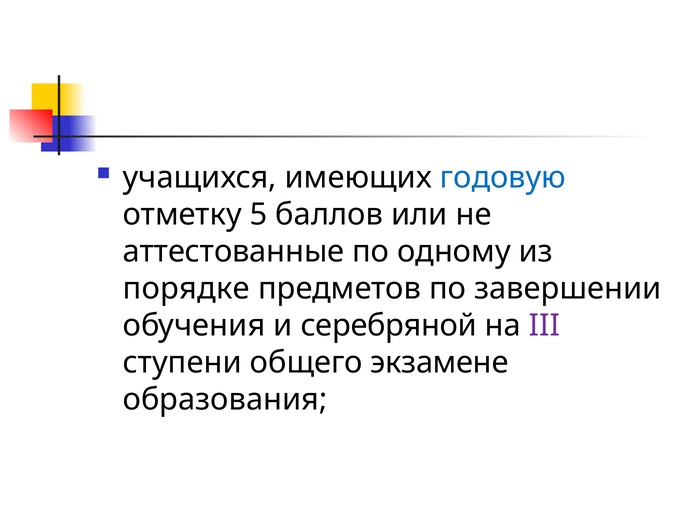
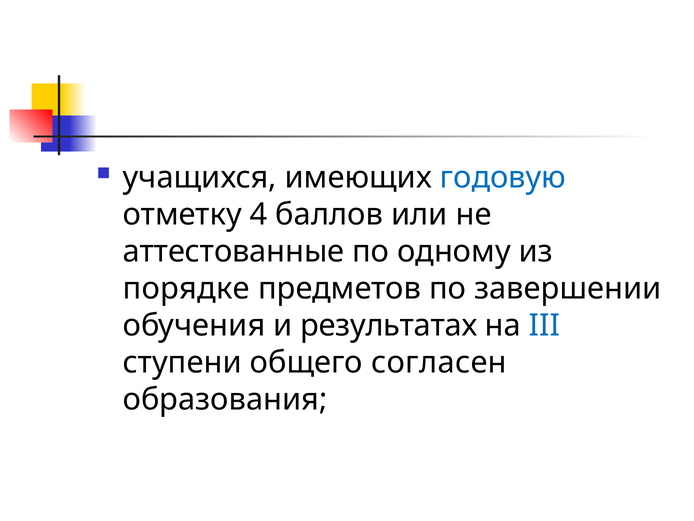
5: 5 -> 4 (259, 214)
серебряной: серебряной -> результатах (389, 325)
III colour: purple -> blue (545, 325)
экзамене: экзамене -> согласен (439, 362)
